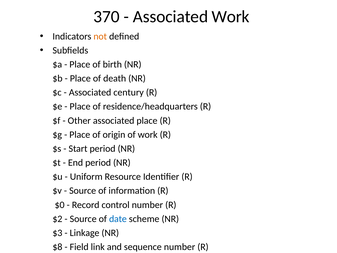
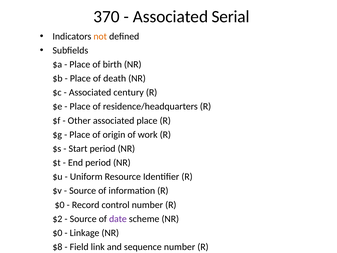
Associated Work: Work -> Serial (231, 17)
date colour: blue -> purple (118, 219)
$3: $3 -> $0 (57, 233)
